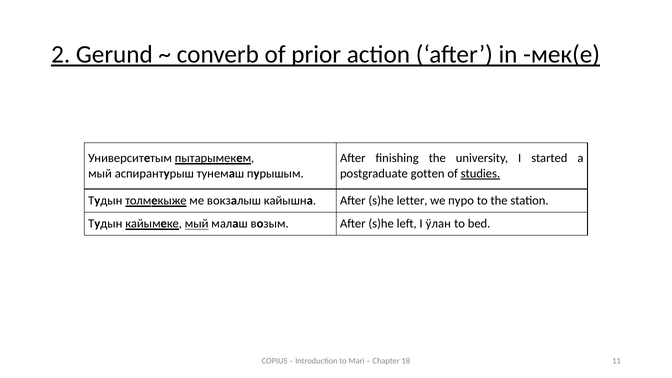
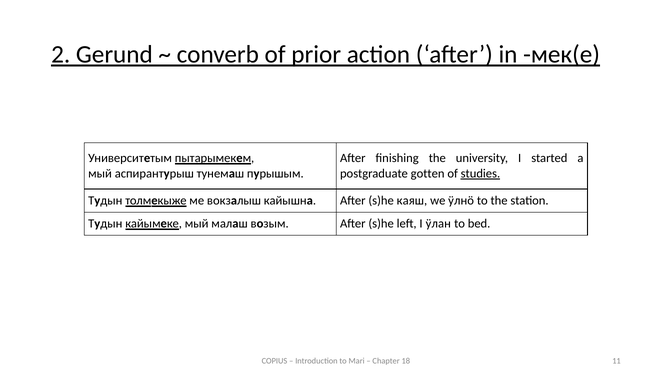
letter: letter -> каяш (412, 201)
пуро: пуро -> ӱлнӧ (461, 201)
мый underline: present -> none (197, 224)
